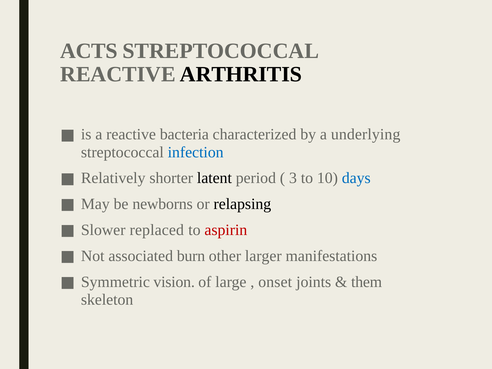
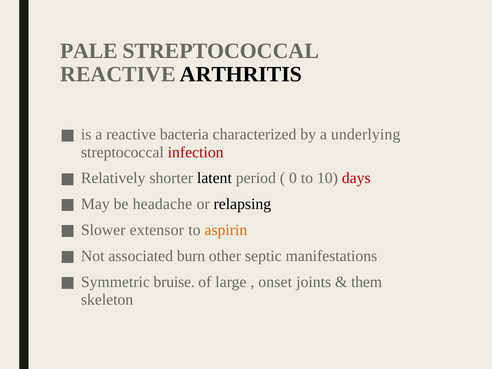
ACTS: ACTS -> PALE (89, 51)
infection colour: blue -> red (196, 152)
3: 3 -> 0 (293, 178)
days colour: blue -> red (356, 178)
newborns: newborns -> headache (162, 204)
replaced: replaced -> extensor (157, 230)
aspirin colour: red -> orange (226, 230)
larger: larger -> septic (263, 256)
vision: vision -> bruise (174, 282)
